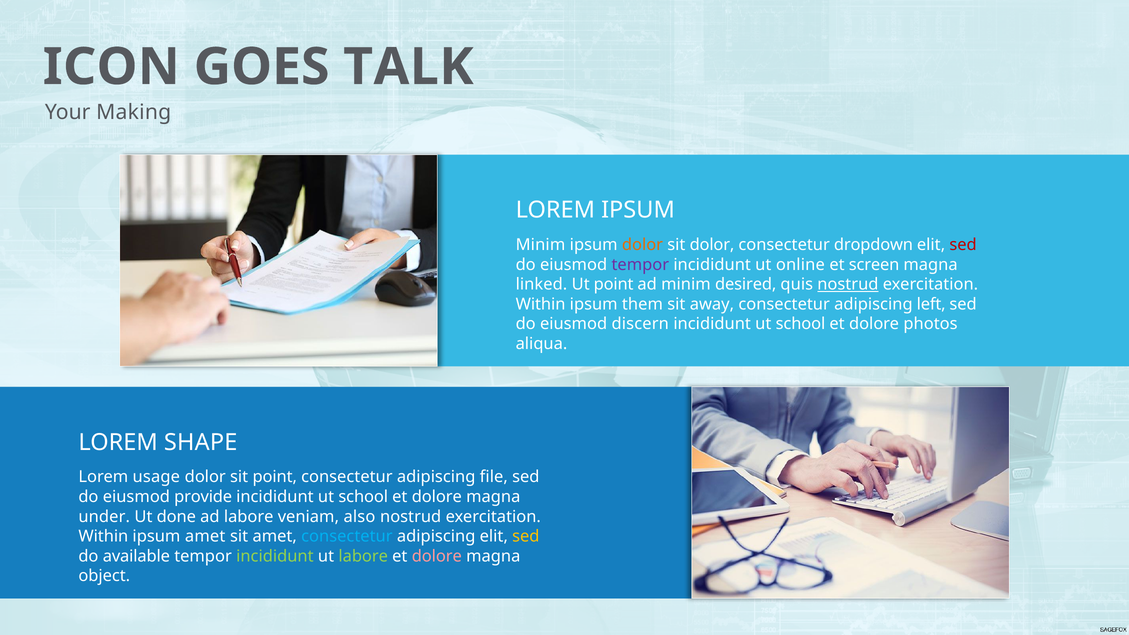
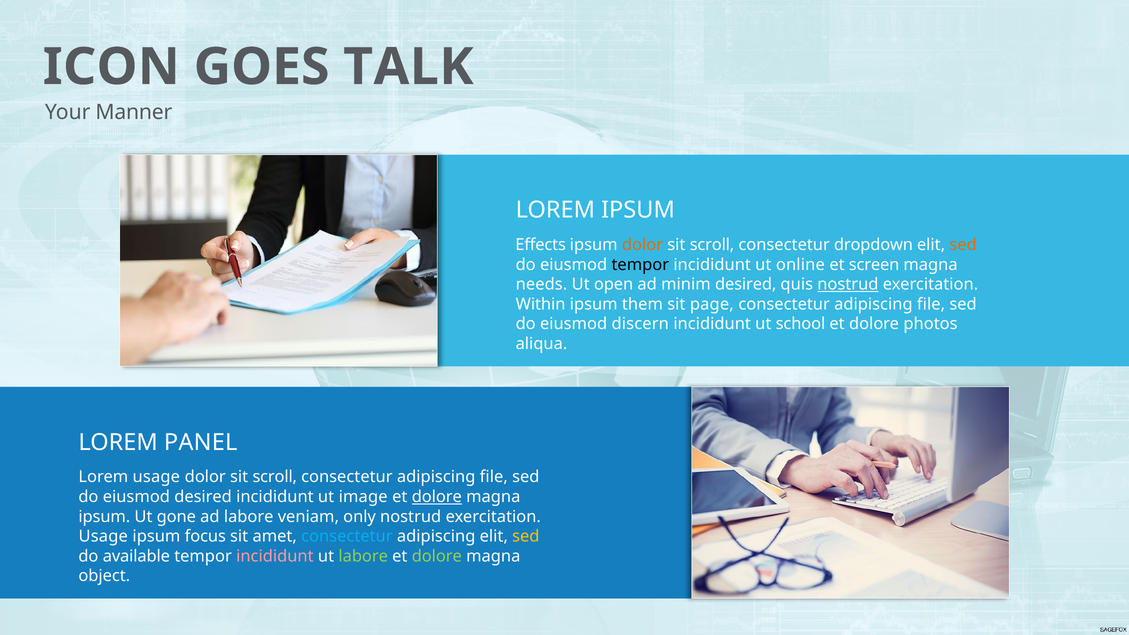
Making: Making -> Manner (134, 112)
Minim: Minim -> Effects (541, 245)
dolor: dolor -> scroll (712, 245)
sed colour: red -> orange (963, 245)
tempor colour: purple -> black (640, 265)
linked: linked -> needs (541, 284)
Ut point: point -> open (614, 284)
away: away -> page (712, 304)
left: left -> file (931, 304)
SHAPE: SHAPE -> PANEL (201, 442)
point: point -> scroll (275, 477)
eiusmod provide: provide -> desired (203, 497)
school: school -> image (363, 497)
dolore underline: none -> present (437, 497)
under: under -> ipsum (104, 517)
done: done -> gone (176, 517)
also: also -> only (360, 517)
Within: Within -> Usage (103, 536)
ipsum amet: amet -> focus (205, 536)
incididunt colour: light green -> pink (275, 556)
dolore colour: pink -> light green (437, 556)
